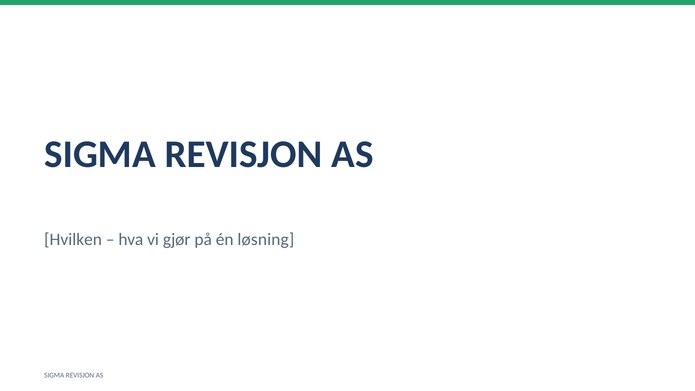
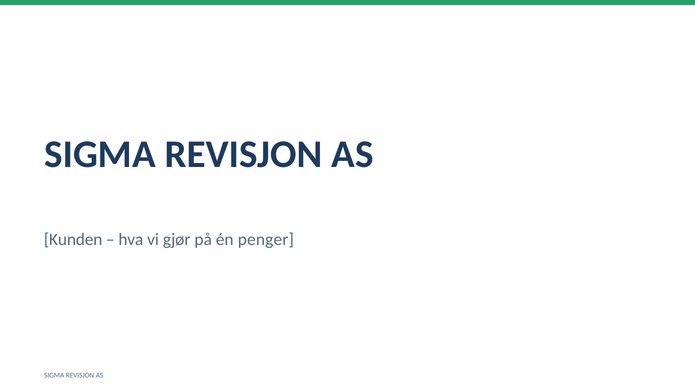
Hvilken: Hvilken -> Kunden (73, 239)
løsning: løsning -> penger (266, 239)
